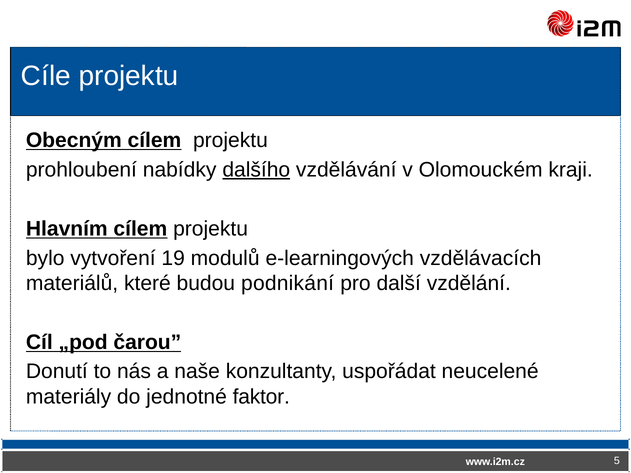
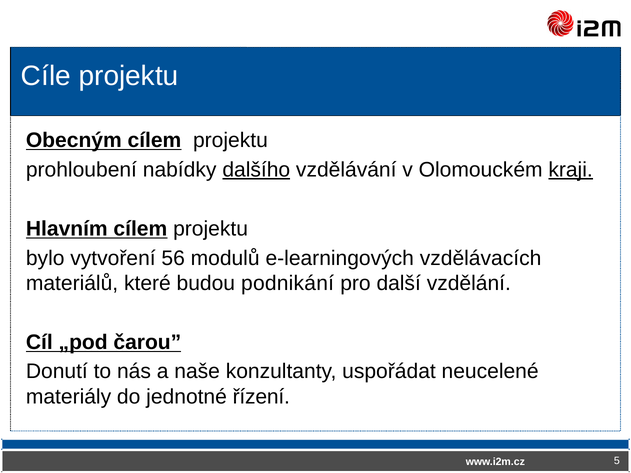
kraji underline: none -> present (571, 170)
19: 19 -> 56 (173, 258)
faktor: faktor -> řízení (261, 397)
